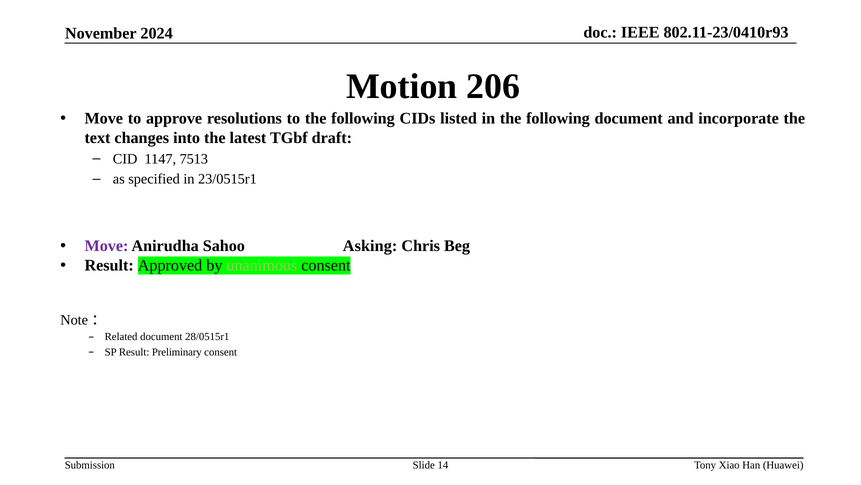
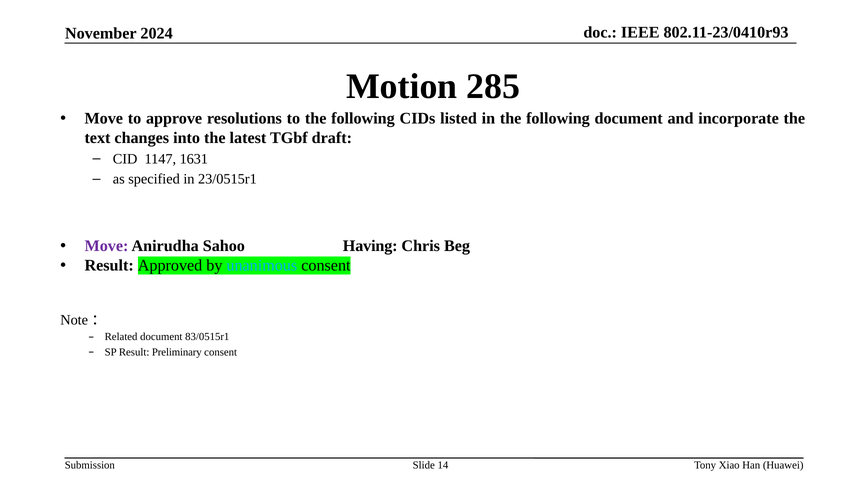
206: 206 -> 285 (493, 86)
7513: 7513 -> 1631 (194, 159)
Asking: Asking -> Having (370, 246)
unanimous colour: light green -> light blue (262, 265)
28/0515r1: 28/0515r1 -> 83/0515r1 (207, 336)
